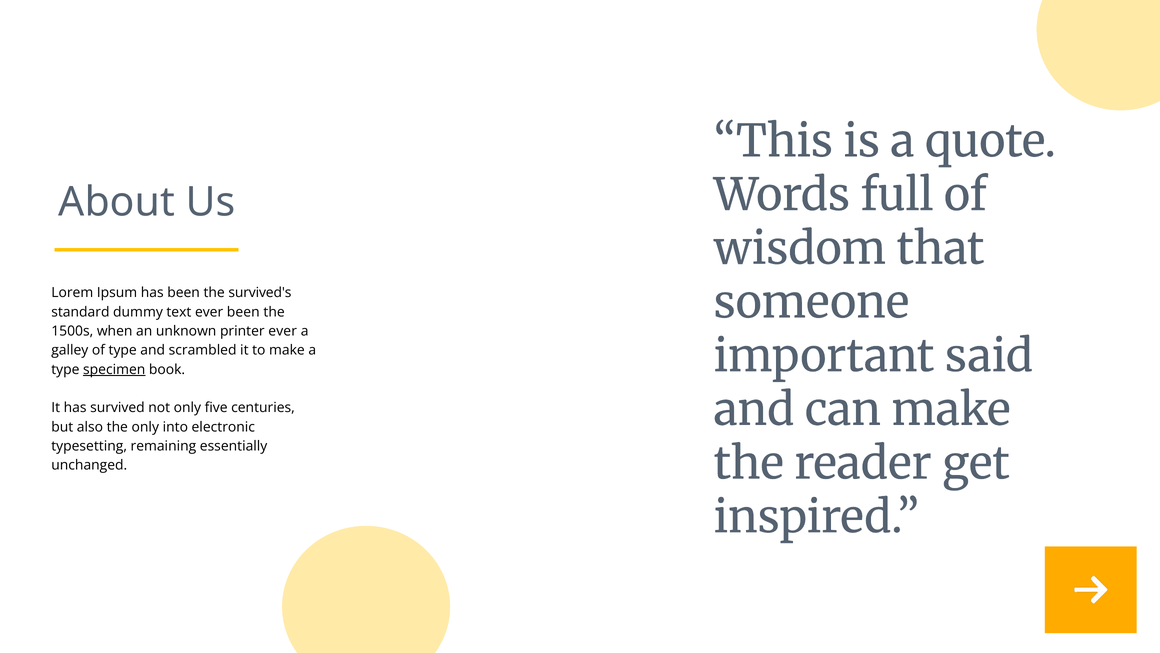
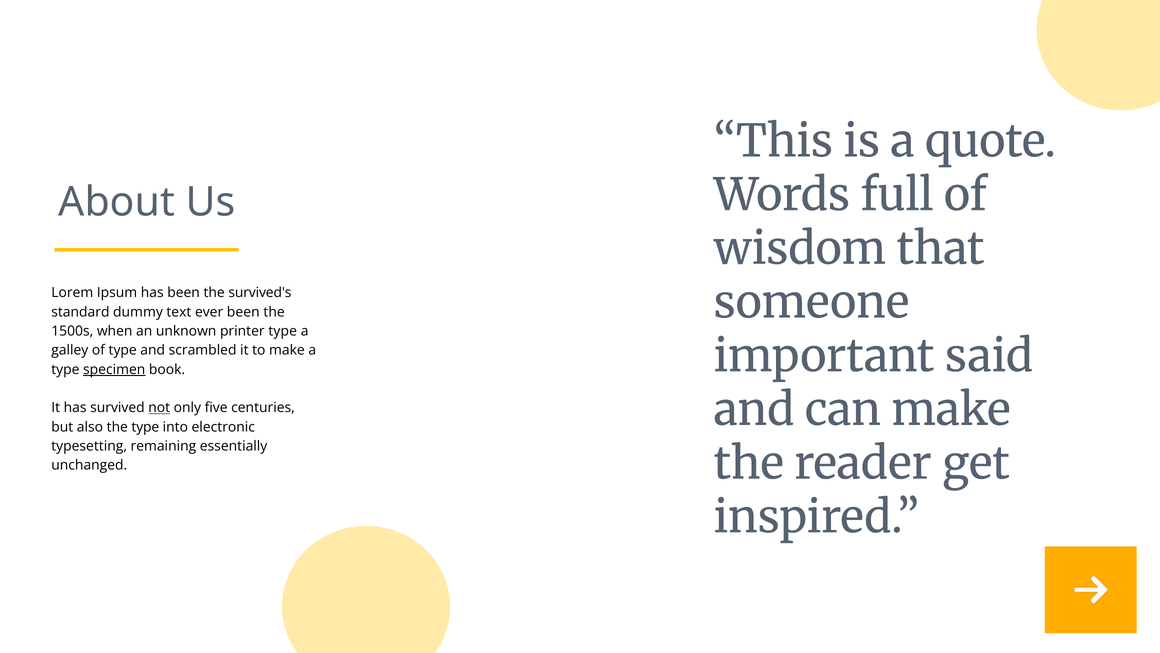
printer ever: ever -> type (283, 331)
not underline: none -> present (159, 407)
the only: only -> type (145, 427)
